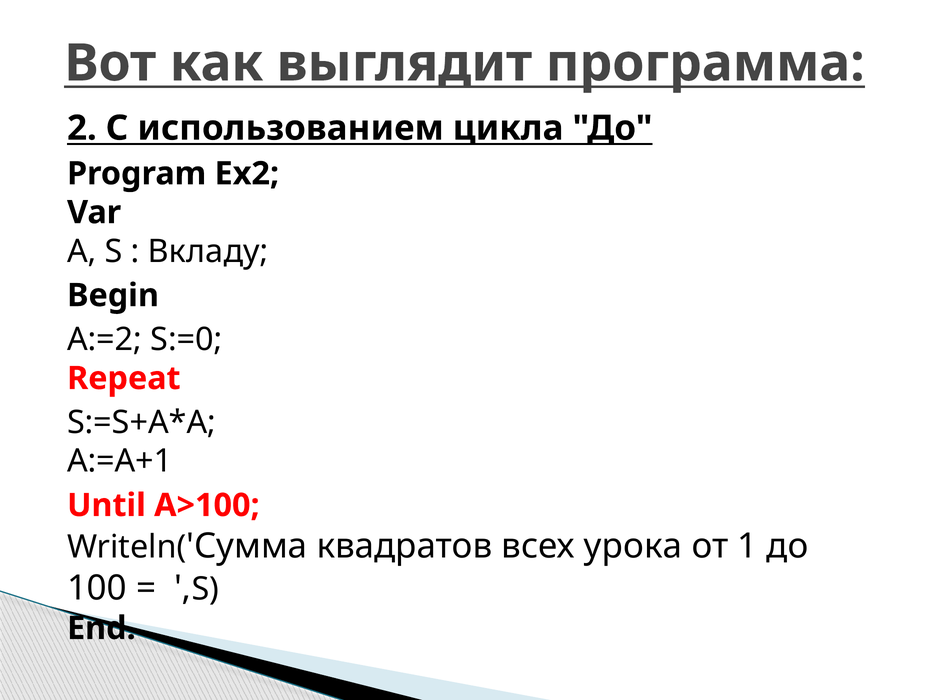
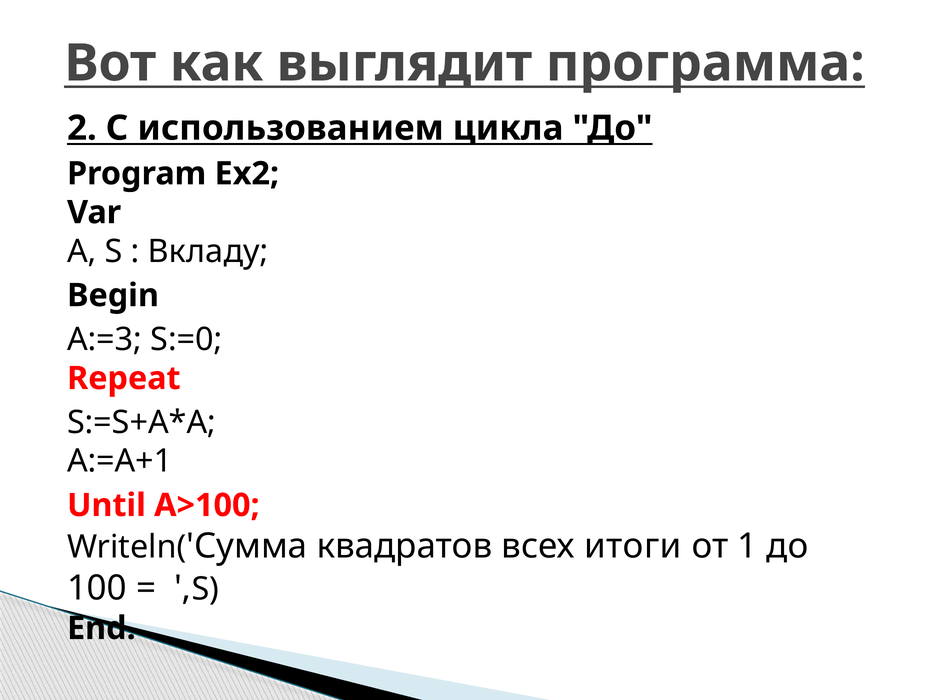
A:=2: A:=2 -> A:=3 (104, 339)
урока: урока -> итоги (633, 546)
